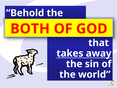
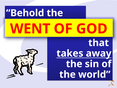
BOTH: BOTH -> WENT (30, 29)
